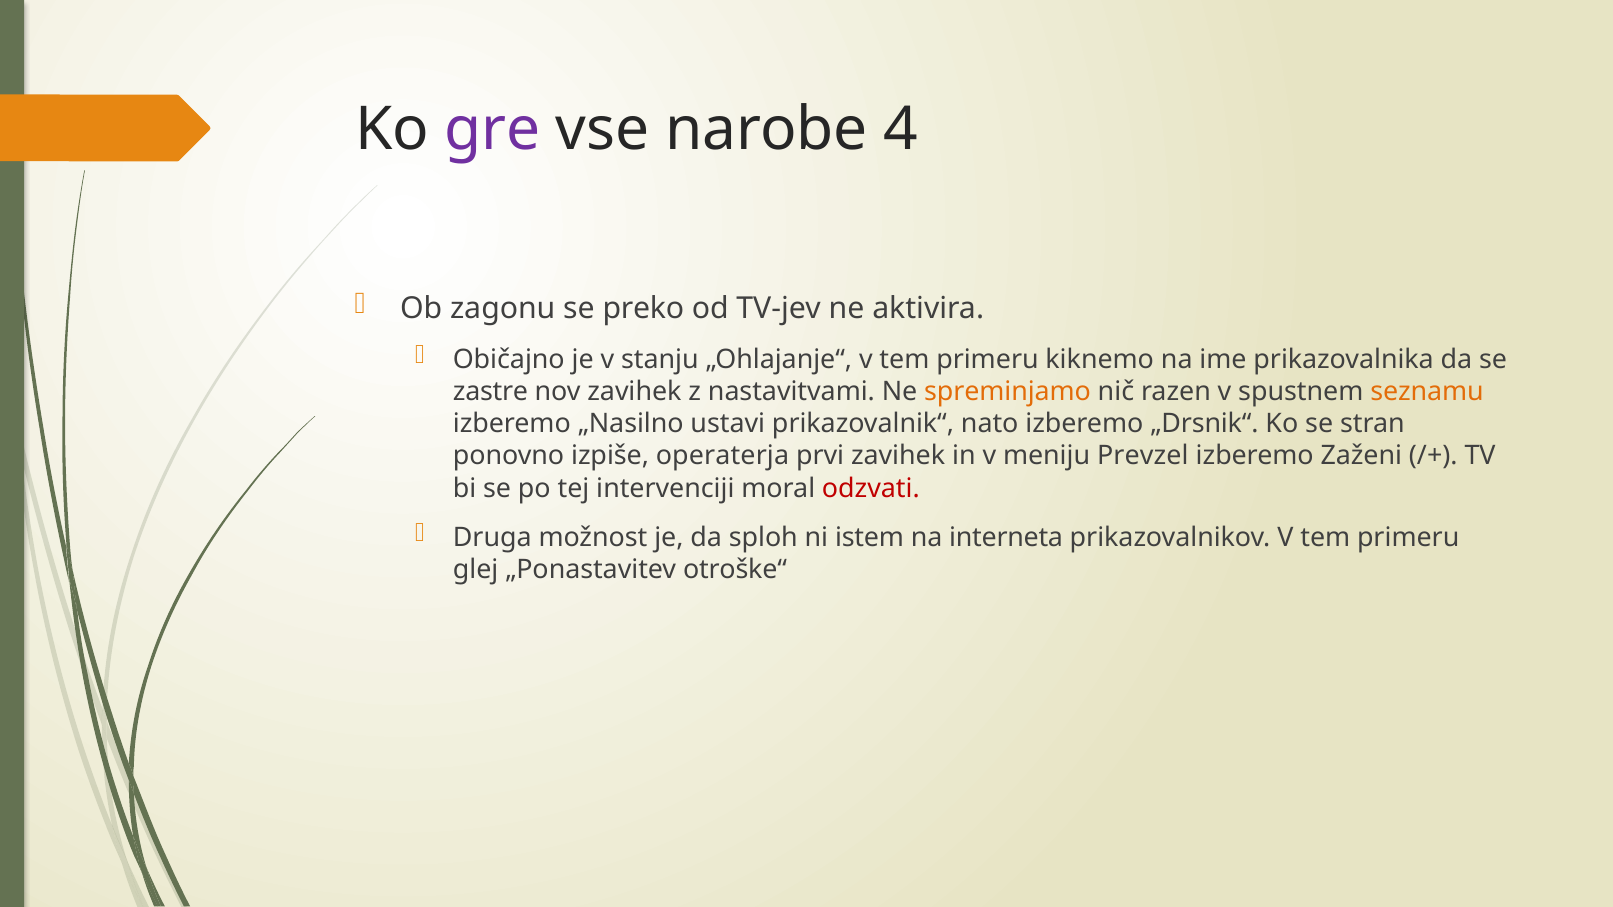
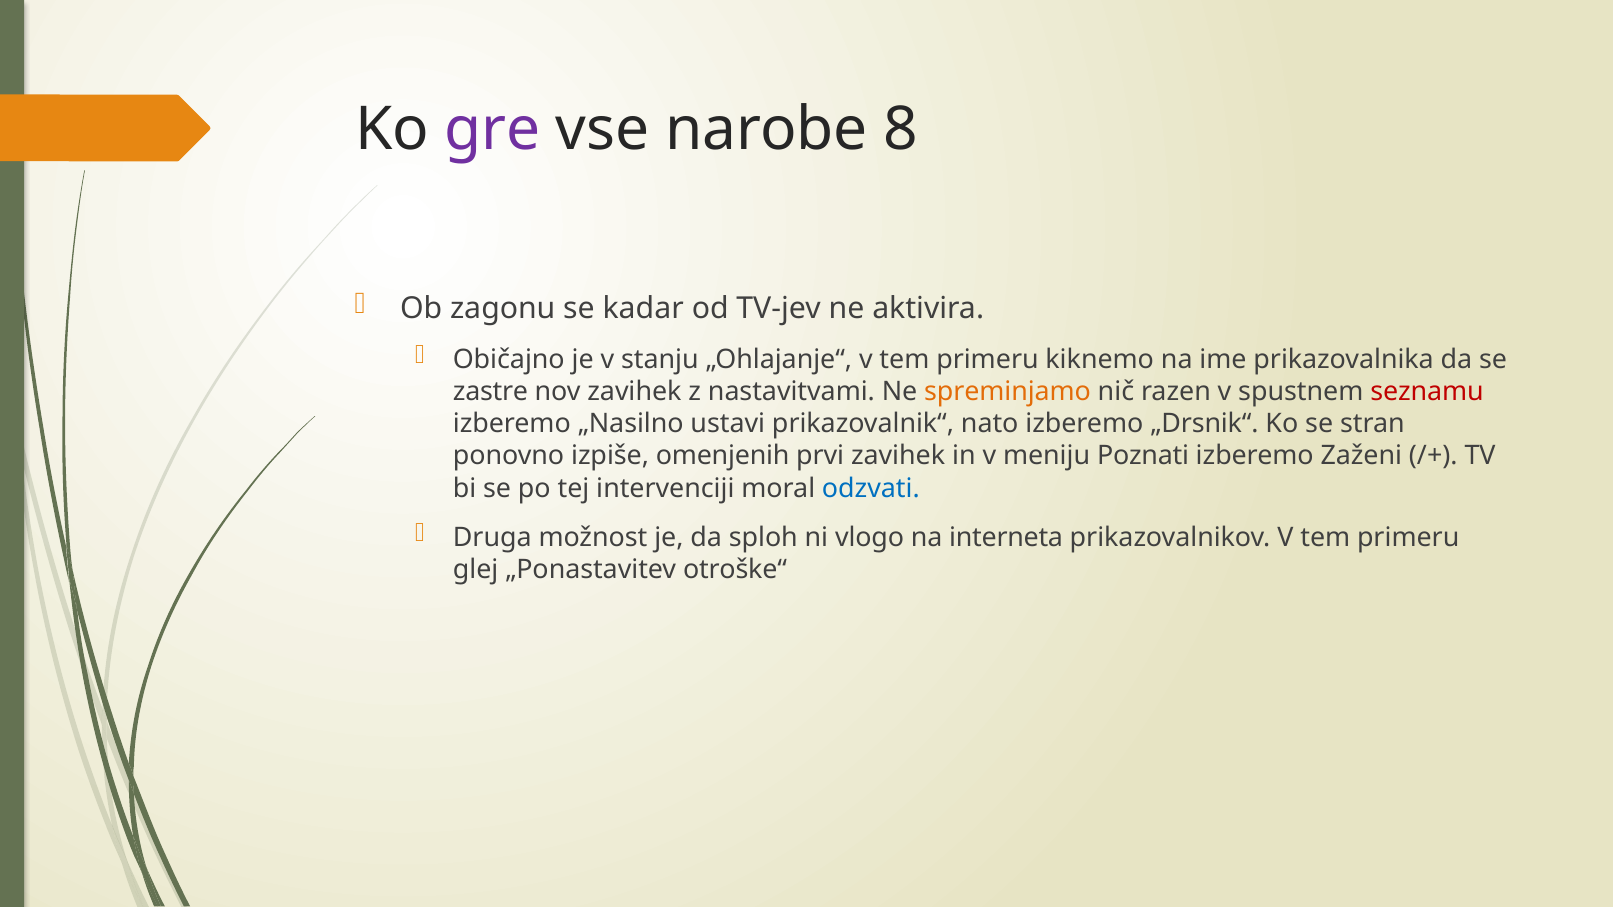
4: 4 -> 8 (901, 129)
preko: preko -> kadar (643, 309)
seznamu colour: orange -> red (1427, 392)
operaterja: operaterja -> omenjenih (723, 456)
Prevzel: Prevzel -> Poznati (1143, 456)
odzvati colour: red -> blue (871, 488)
istem: istem -> vlogo (870, 537)
